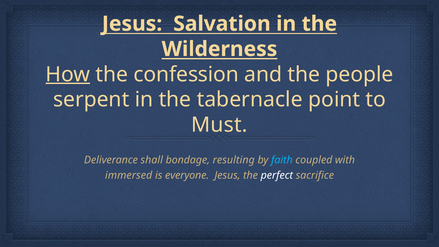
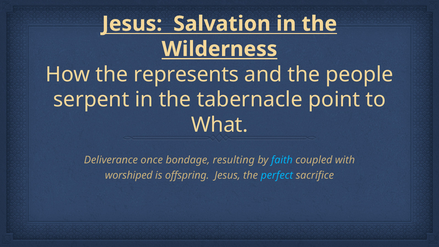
How underline: present -> none (68, 74)
confession: confession -> represents (186, 74)
Must: Must -> What (220, 125)
shall: shall -> once (152, 160)
immersed: immersed -> worshiped (129, 175)
everyone: everyone -> offspring (187, 175)
perfect colour: white -> light blue (277, 175)
